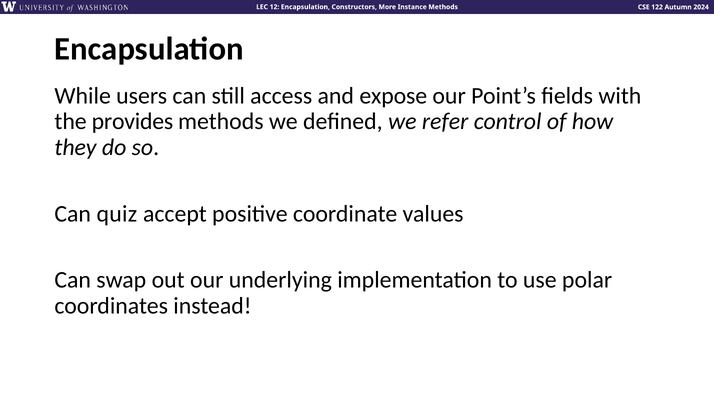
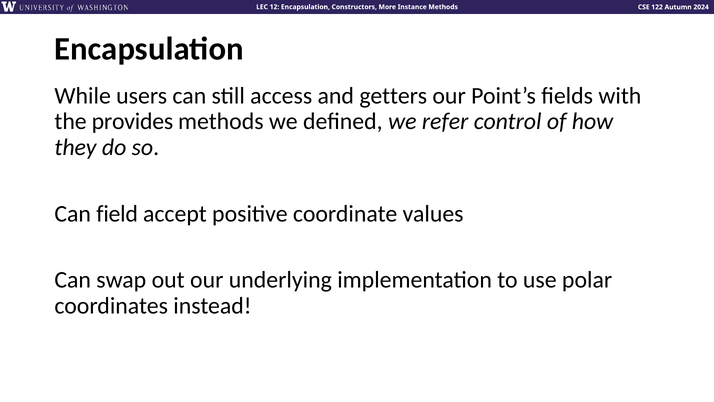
expose: expose -> getters (393, 96)
quiz: quiz -> field (117, 213)
